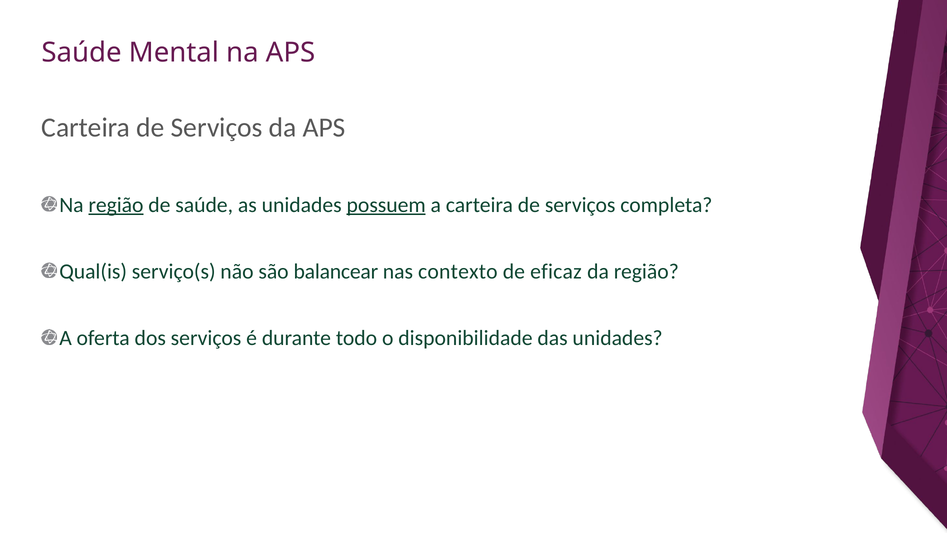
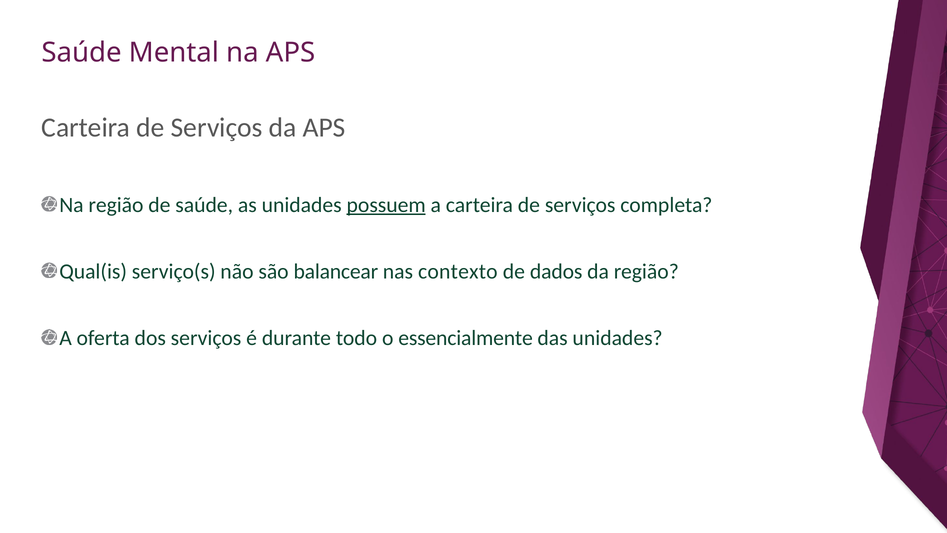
região underline: present -> none (116, 205)
eficaz: eficaz -> dados (556, 271)
disponibilidade: disponibilidade -> essencialmente (466, 338)
